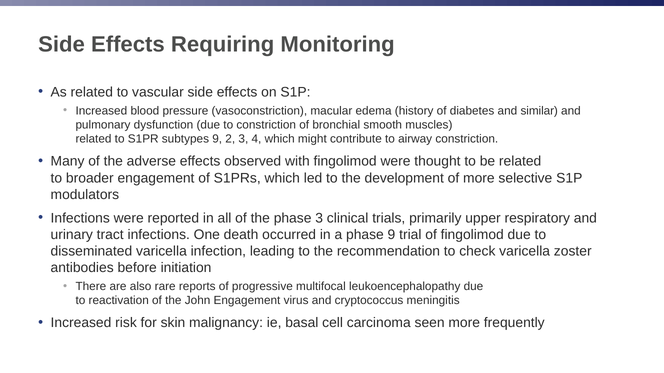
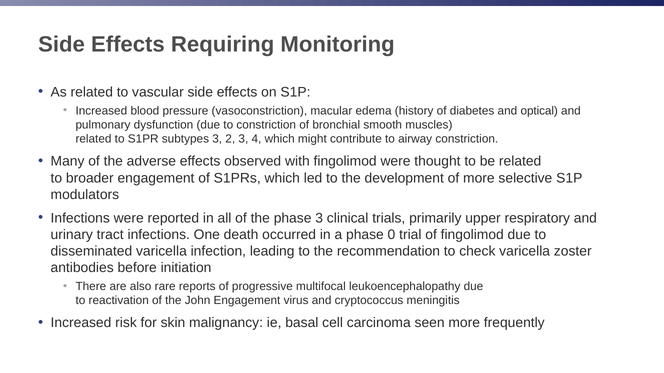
similar: similar -> optical (539, 111)
subtypes 9: 9 -> 3 (217, 139)
phase 9: 9 -> 0 (391, 235)
